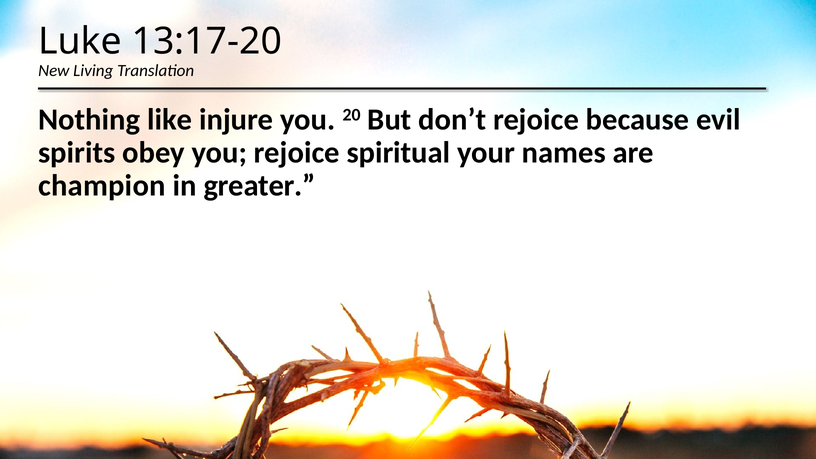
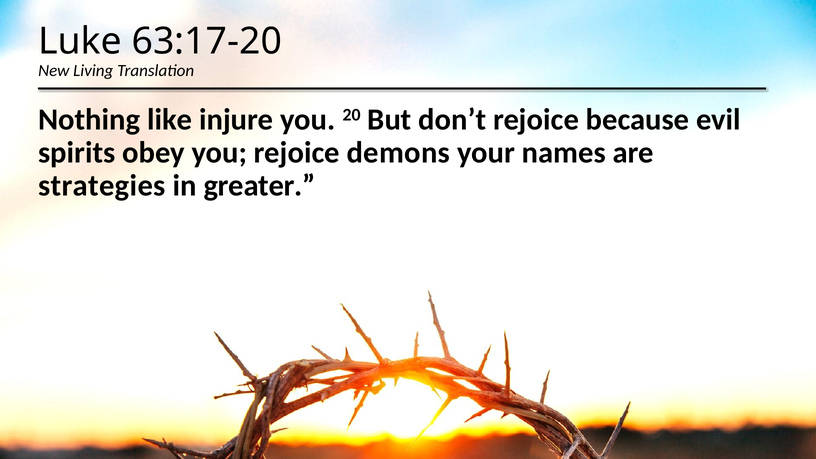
13:17-20: 13:17-20 -> 63:17-20 (207, 41)
spiritual: spiritual -> demons (398, 153)
champion: champion -> strategies (102, 186)
